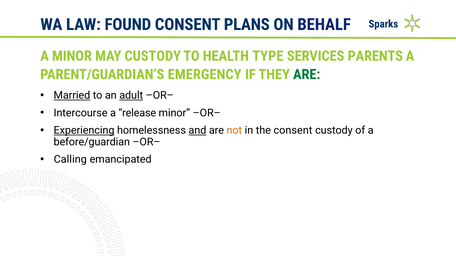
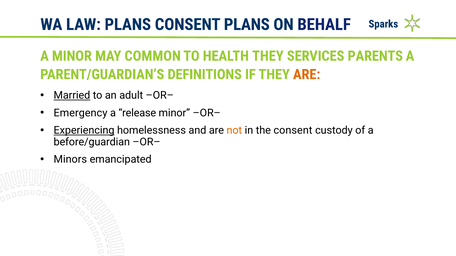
LAW FOUND: FOUND -> PLANS (128, 25)
MAY CUSTODY: CUSTODY -> COMMON (153, 56)
HEALTH TYPE: TYPE -> THEY (268, 56)
EMERGENCY: EMERGENCY -> DEFINITIONS (205, 75)
ARE colour: green -> orange (307, 75)
adult underline: present -> none (131, 96)
Intercourse: Intercourse -> Emergency (81, 113)
and underline: present -> none (197, 131)
Calling: Calling -> Minors (70, 160)
